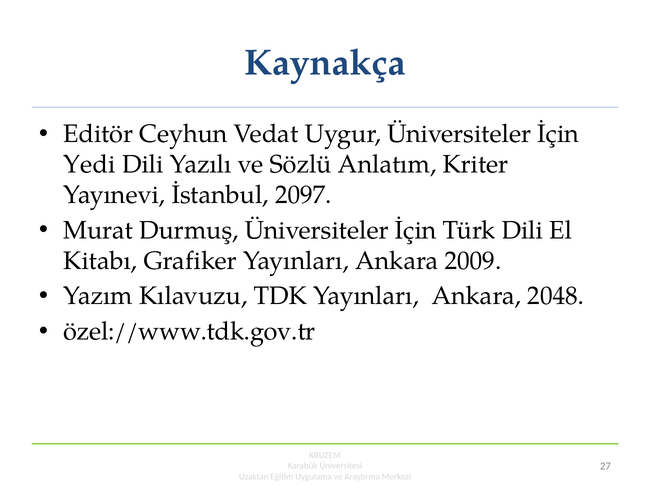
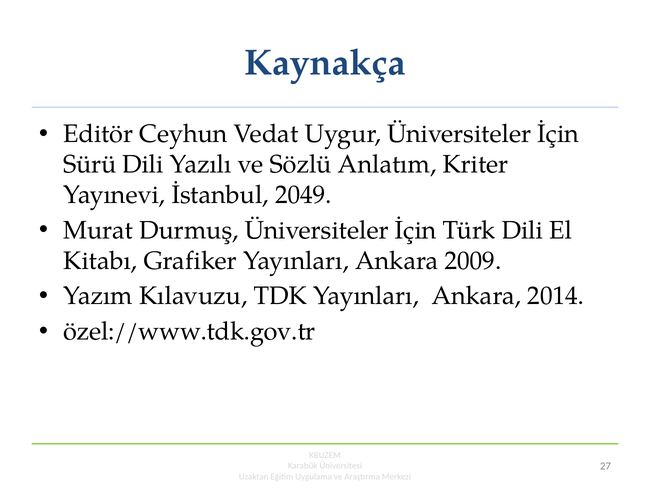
Yedi: Yedi -> Sürü (90, 164)
2097: 2097 -> 2049 (303, 195)
2048: 2048 -> 2014 (556, 296)
